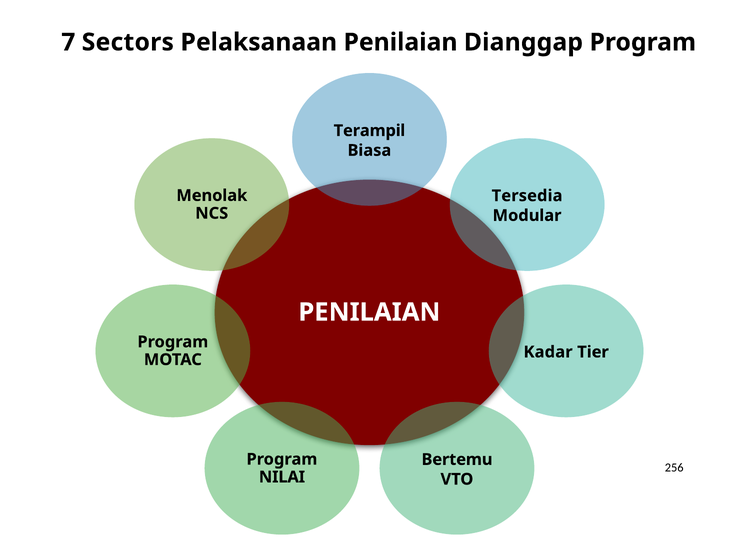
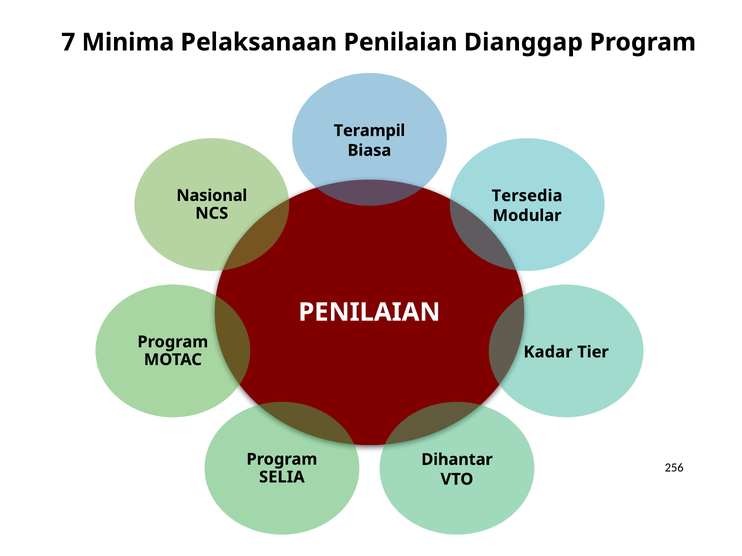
Sectors: Sectors -> Minima (128, 42)
Menolak: Menolak -> Nasional (212, 196)
Bertemu: Bertemu -> Dihantar (457, 460)
NILAI: NILAI -> SELIA (282, 477)
